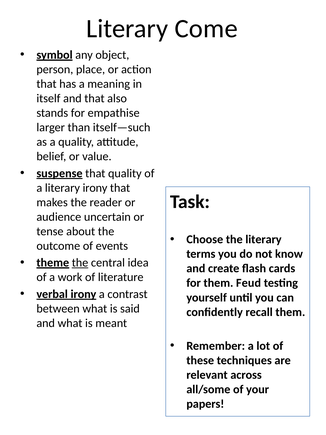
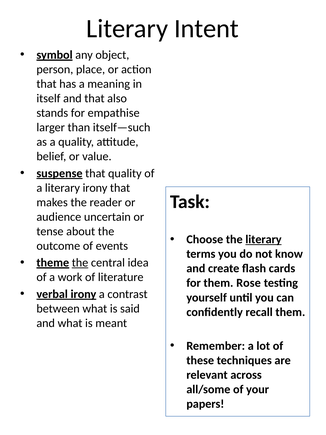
Come: Come -> Intent (206, 29)
literary underline: none -> present (263, 239)
Feud: Feud -> Rose (249, 283)
